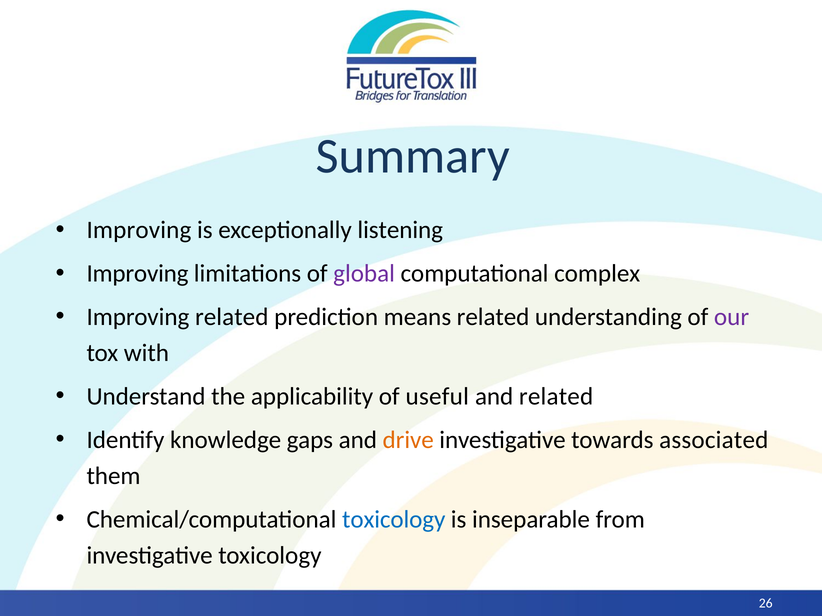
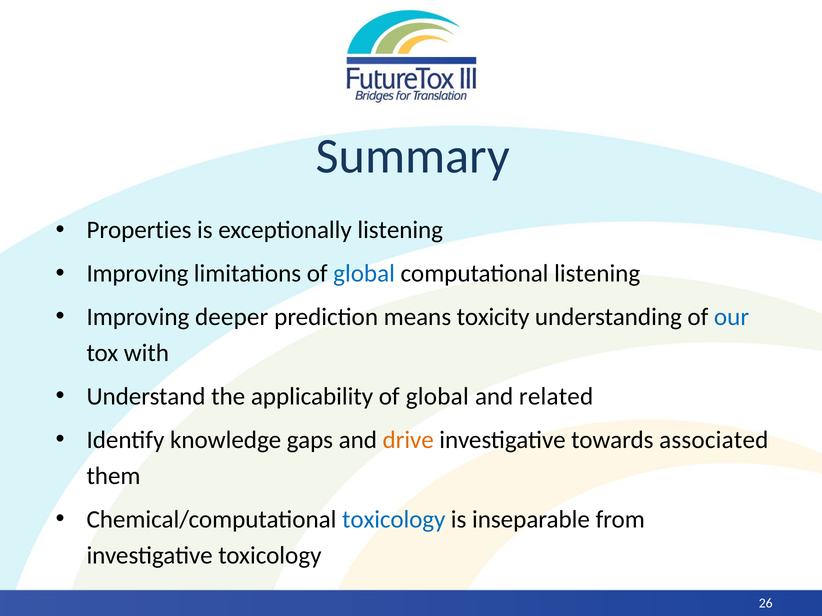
Improving: Improving -> Properties (139, 230)
global colour: purple -> blue (364, 274)
computational complex: complex -> listening (597, 274)
Improving related: related -> deeper (232, 317)
means related: related -> toxicity (493, 317)
our colour: purple -> blue (732, 317)
applicability of useful: useful -> global (437, 397)
